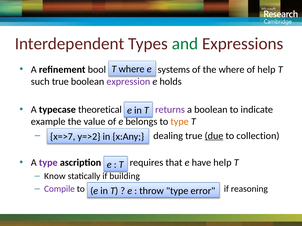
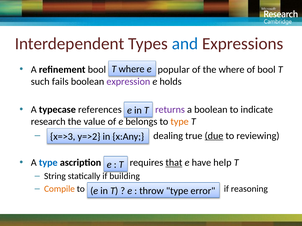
and colour: green -> blue (185, 44)
systems: systems -> popular (174, 70)
of help: help -> bool (266, 70)
such true: true -> fails (60, 82)
theoretical: theoretical -> references (100, 110)
example: example -> research (48, 122)
collection: collection -> reviewing (258, 136)
x=>7: x=>7 -> x=>3 (63, 137)
type colour: purple -> blue (48, 163)
that underline: none -> present (174, 163)
Know: Know -> String (55, 176)
Compile colour: purple -> orange (59, 189)
